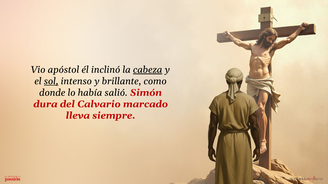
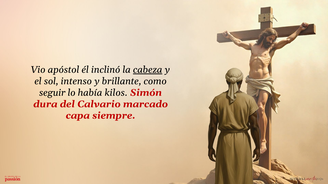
sol underline: present -> none (51, 81)
donde: donde -> seguir (52, 93)
salió: salió -> kilos (116, 93)
lleva: lleva -> capa (78, 116)
